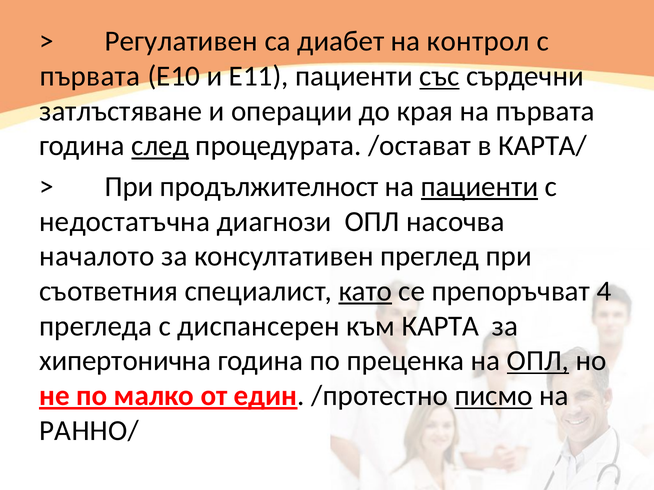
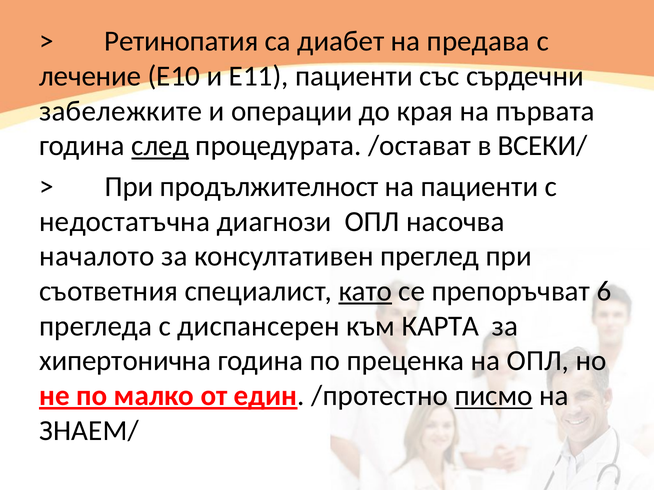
Регулативен: Регулативен -> Ретинопатия (181, 41)
контрол: контрол -> предава (478, 41)
първата: първата -> лечение (90, 76)
със underline: present -> none (439, 76)
затлъстяване: затлъстяване -> забележките (121, 111)
КАРТА/: КАРТА/ -> ВСЕКИ/ (542, 146)
пациенти underline: present -> none (479, 187)
4: 4 -> 6 (604, 291)
ОПЛ underline: present -> none (538, 361)
РАННО/: РАННО/ -> ЗНАЕМ/ (89, 431)
